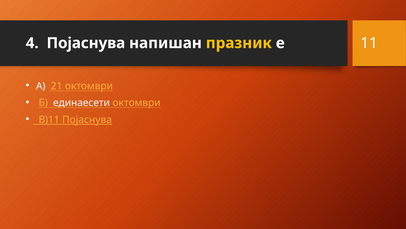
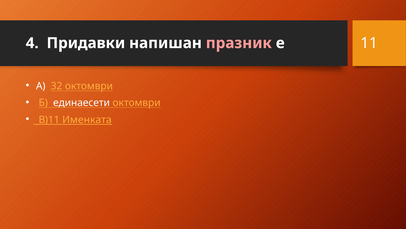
4 Појаснува: Појаснува -> Придавки (86, 43)
празник colour: yellow -> pink (239, 43)
21: 21 -> 32 (57, 86)
В)11 Појаснува: Појаснува -> Именката (87, 119)
